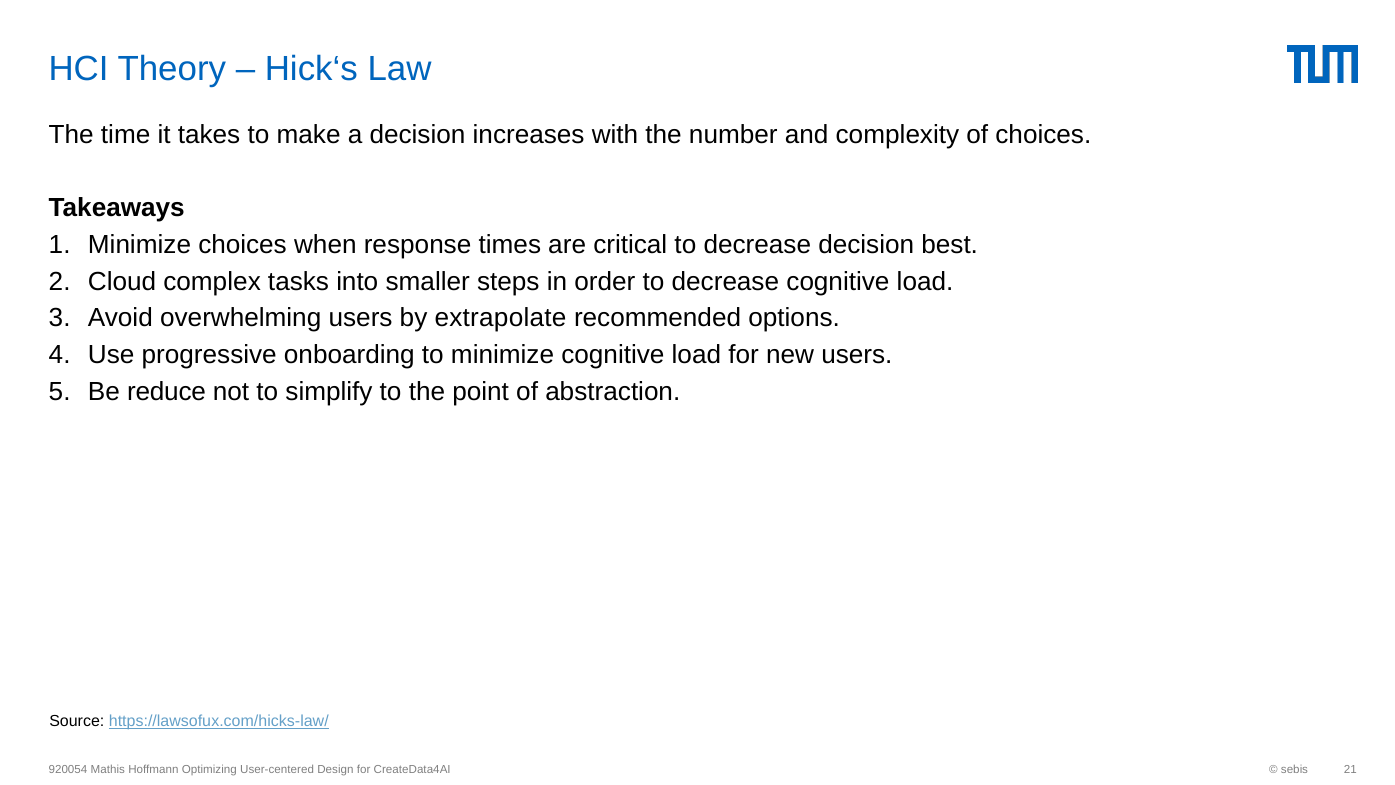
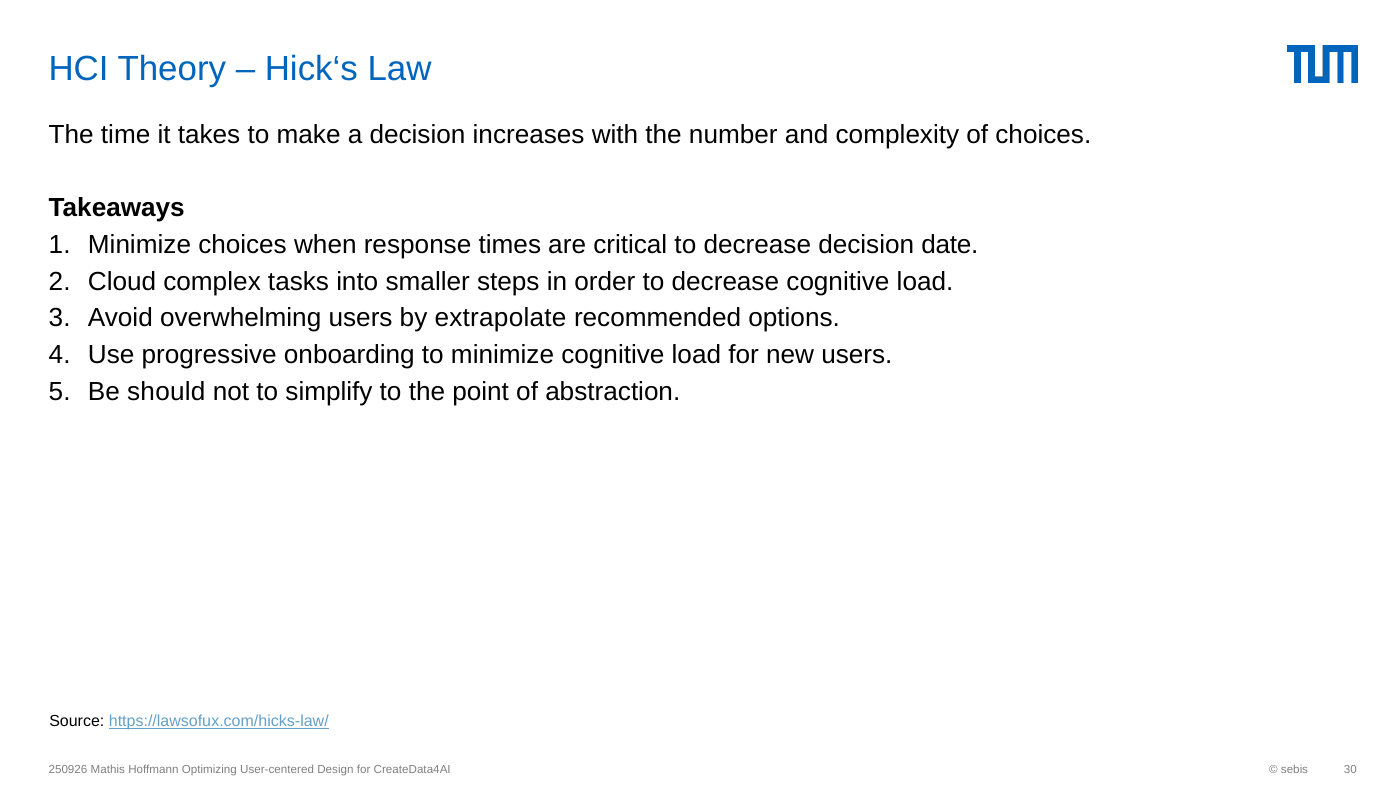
best: best -> date (950, 245)
reduce: reduce -> should (166, 391)
920054: 920054 -> 250926 (68, 769)
21: 21 -> 30 (1350, 769)
